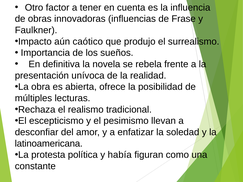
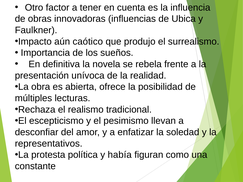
Frase: Frase -> Ubica (184, 19)
latinoamericana: latinoamericana -> representativos (49, 144)
